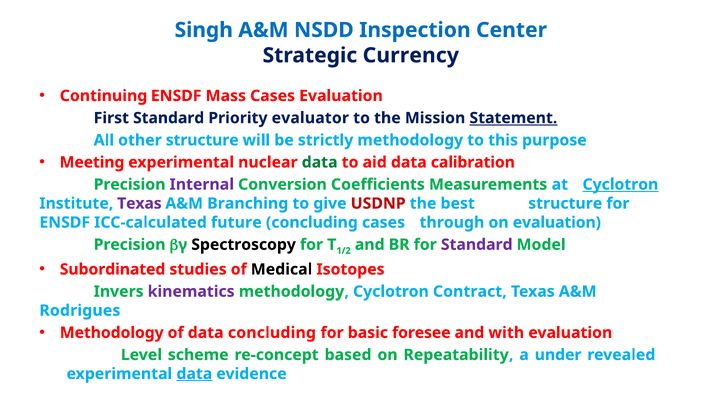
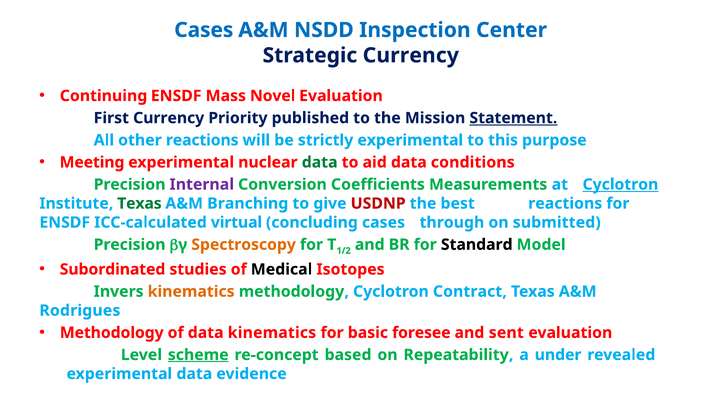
Singh: Singh -> Cases (204, 30)
Mass Cases: Cases -> Novel (273, 96)
First Standard: Standard -> Currency (169, 118)
evaluator: evaluator -> published (310, 118)
other structure: structure -> reactions (202, 140)
strictly methodology: methodology -> experimental (410, 140)
calibration: calibration -> conditions (473, 162)
Texas colour: purple -> green (139, 204)
best structure: structure -> reactions (565, 204)
future: future -> virtual (236, 223)
on evaluation: evaluation -> submitted (557, 223)
Spectroscopy colour: black -> orange (244, 245)
Standard colour: purple -> black (477, 245)
kinematics colour: purple -> orange (191, 292)
data concluding: concluding -> kinematics (272, 333)
with: with -> sent (506, 333)
scheme underline: none -> present (198, 355)
data underline: present -> none (194, 374)
